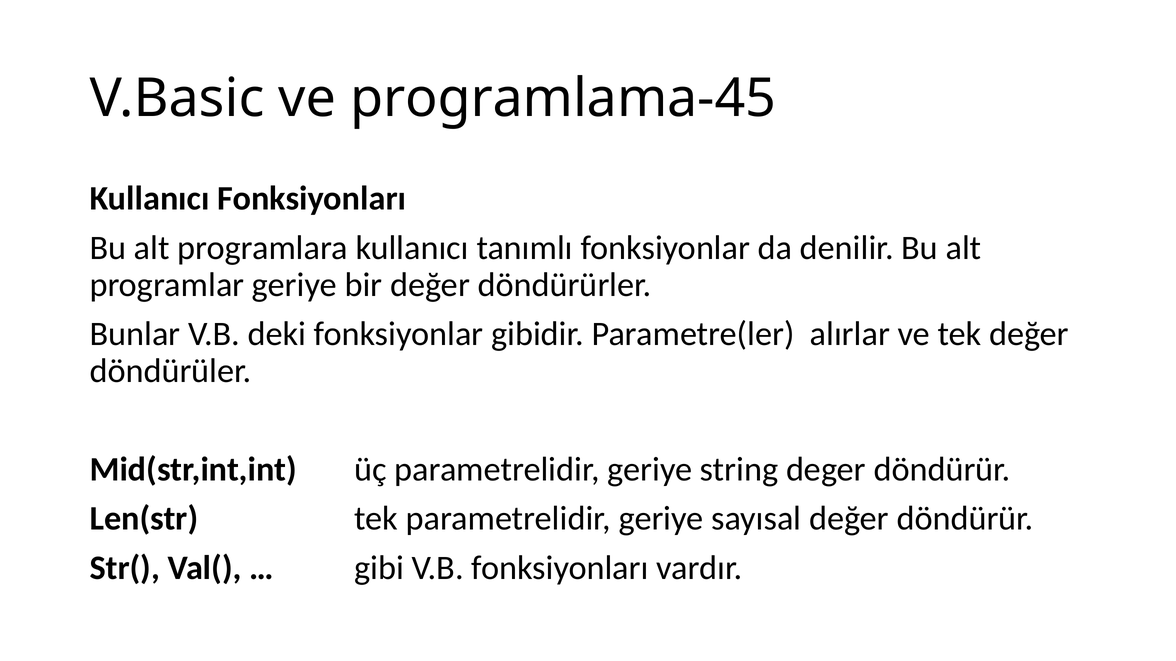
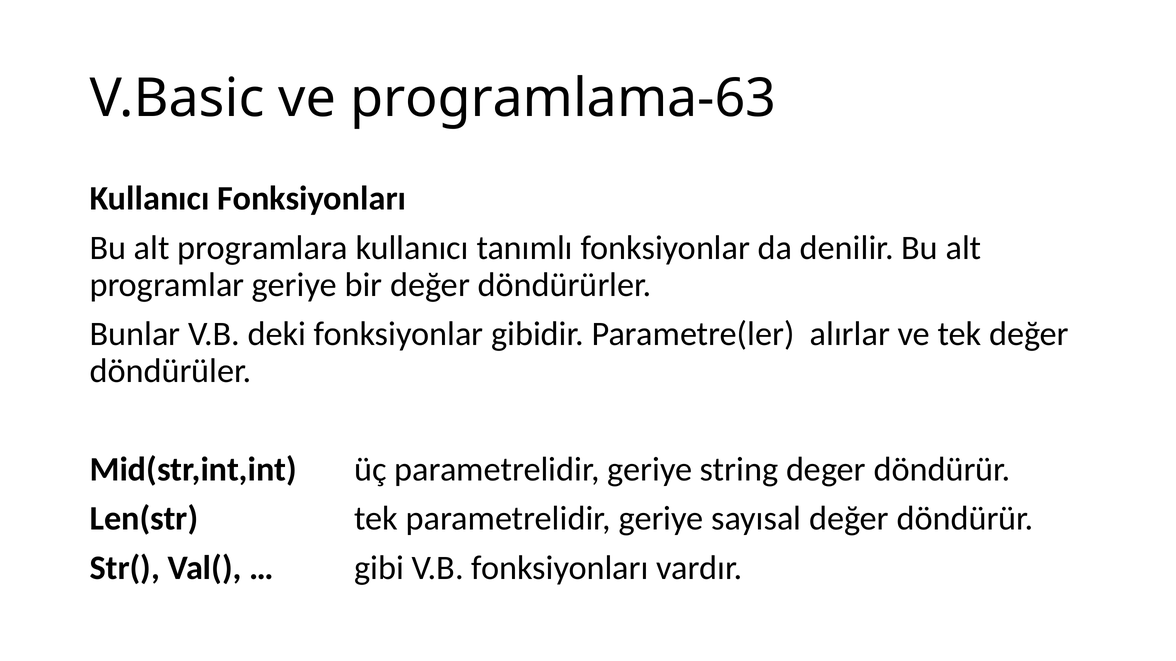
programlama-45: programlama-45 -> programlama-63 (563, 99)
